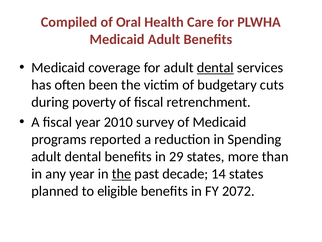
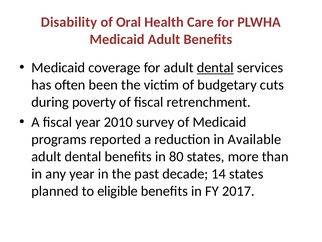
Compiled: Compiled -> Disability (69, 22)
Spending: Spending -> Available (255, 139)
29: 29 -> 80 (176, 156)
the underline: present -> none (122, 174)
2072: 2072 -> 2017 (238, 191)
